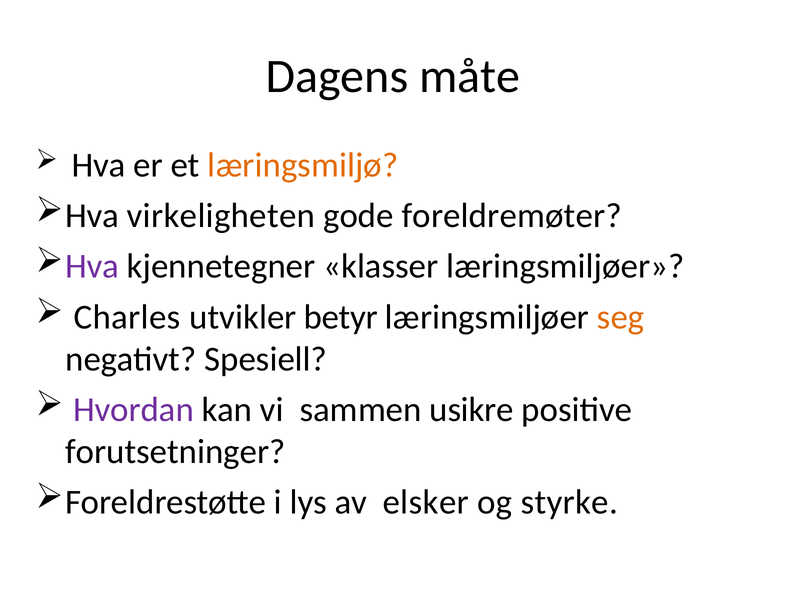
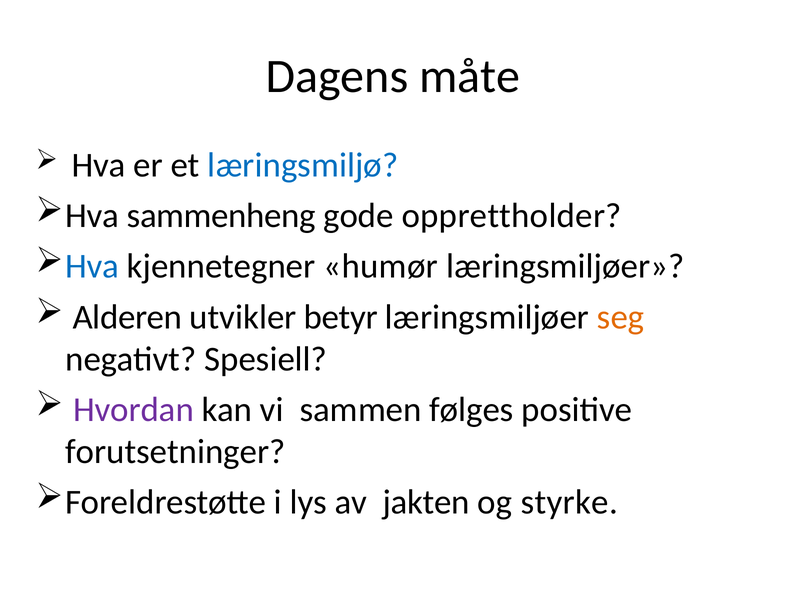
læringsmiljø colour: orange -> blue (303, 165)
virkeligheten: virkeligheten -> sammenheng (221, 216)
foreldremøter: foreldremøter -> opprettholder (512, 216)
Hva colour: purple -> blue (92, 266)
klasser: klasser -> humør (381, 266)
Charles: Charles -> Alderen (127, 317)
usikre: usikre -> følges (471, 409)
elsker: elsker -> jakten (426, 502)
